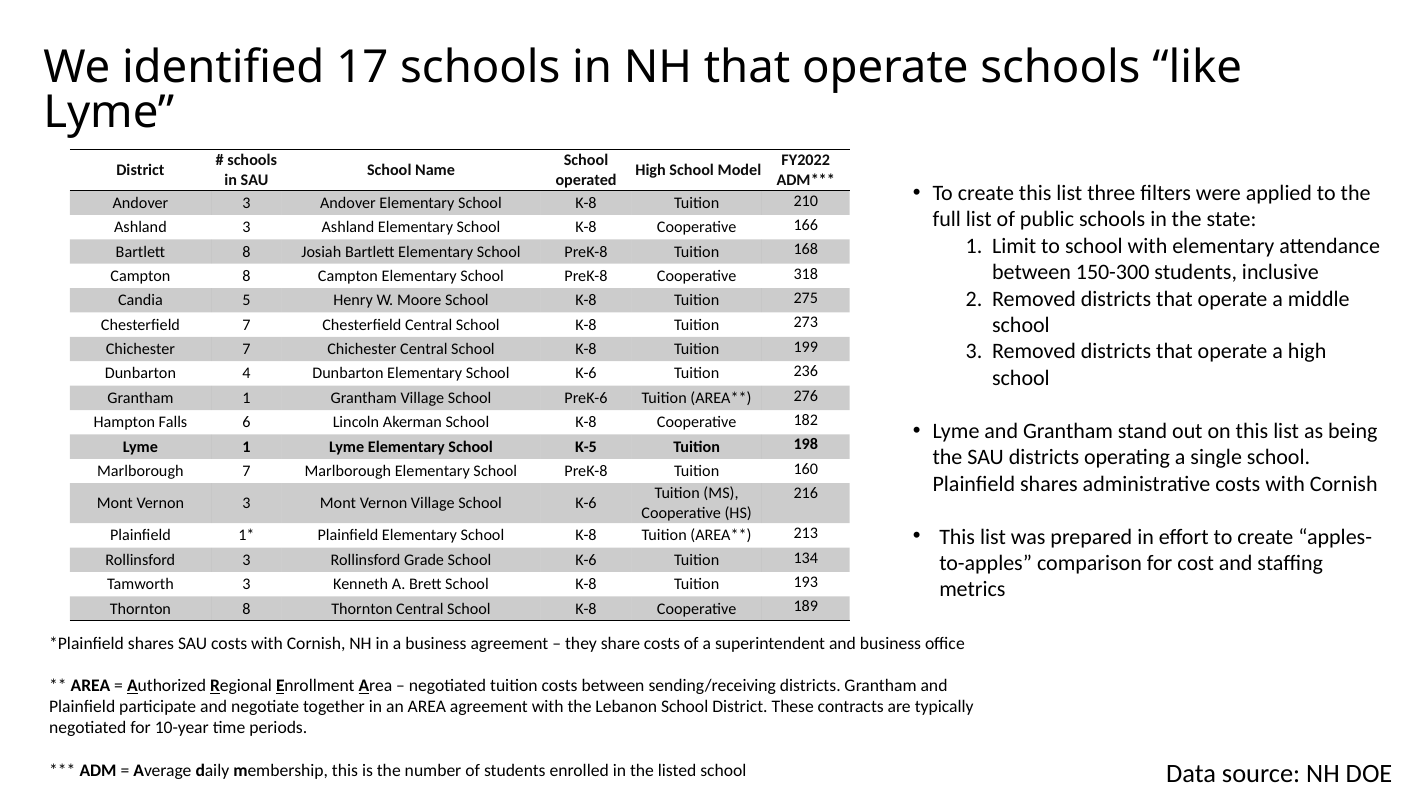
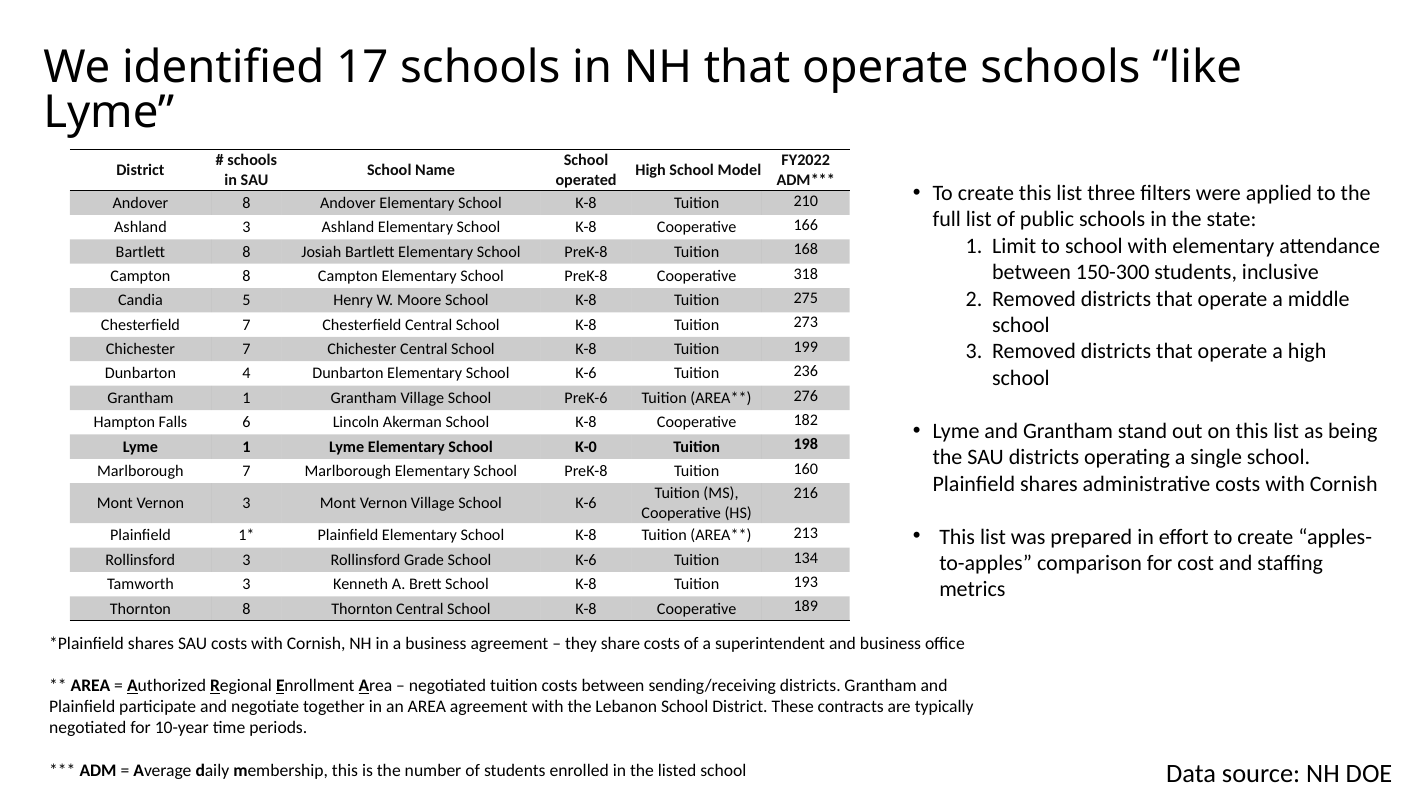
Andover 3: 3 -> 8 (246, 203)
K-5: K-5 -> K-0 (586, 447)
